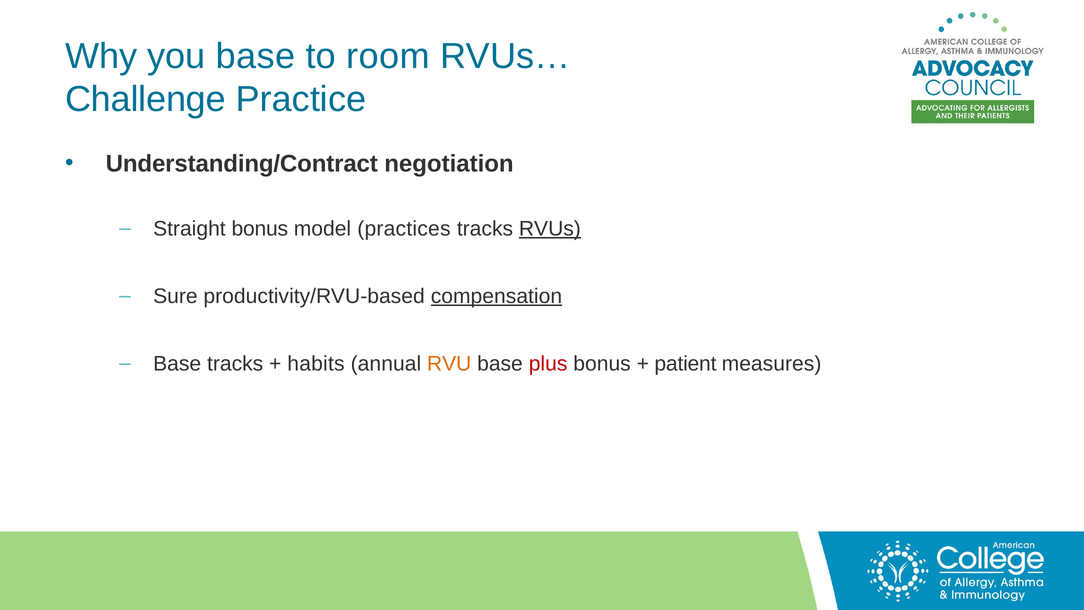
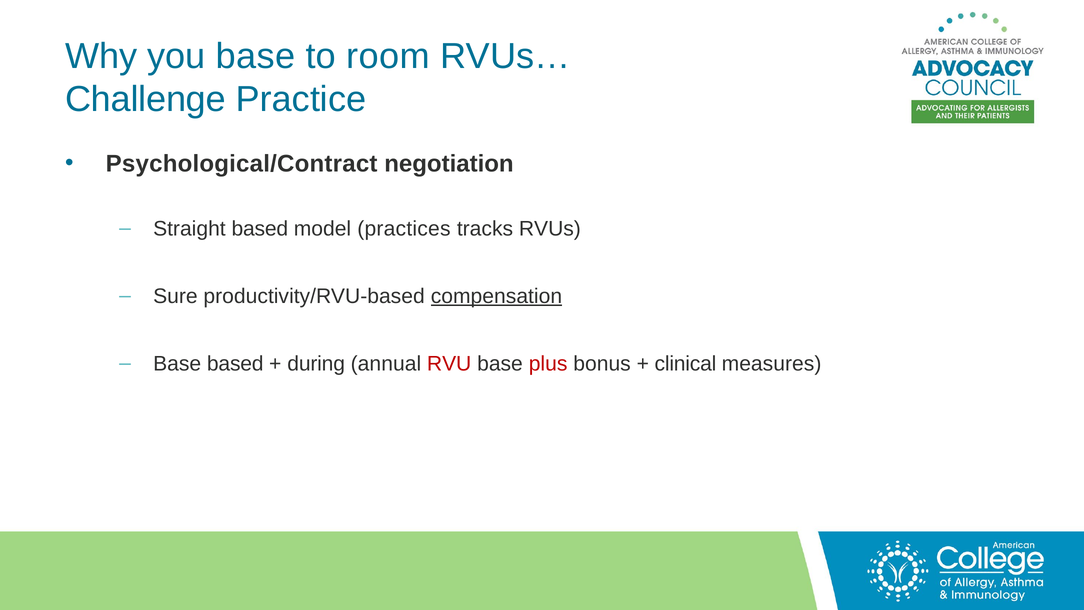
Understanding/Contract: Understanding/Contract -> Psychological/Contract (242, 164)
Straight bonus: bonus -> based (260, 229)
RVUs underline: present -> none (550, 229)
Base tracks: tracks -> based (235, 364)
habits: habits -> during (316, 364)
RVU colour: orange -> red (449, 364)
patient: patient -> clinical (685, 364)
